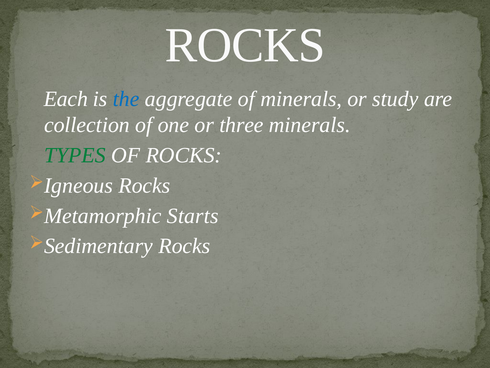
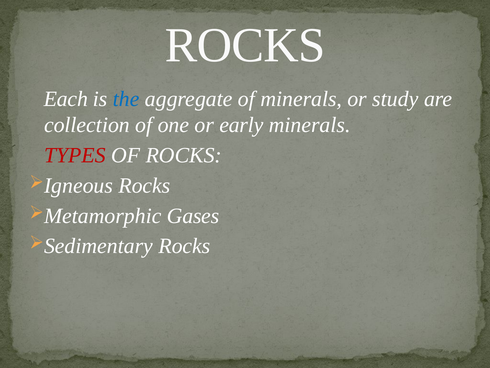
three: three -> early (241, 125)
TYPES colour: green -> red (75, 155)
Starts: Starts -> Gases (193, 216)
